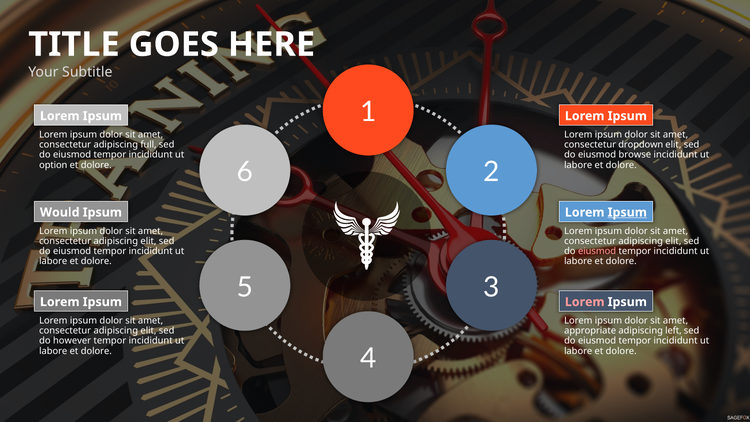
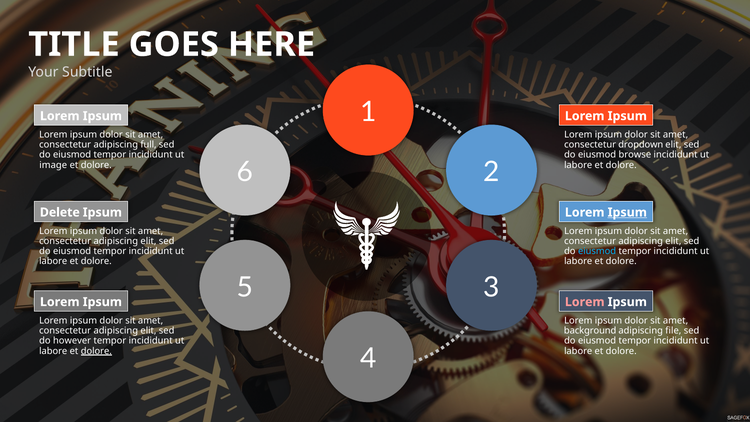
option: option -> image (53, 165)
Would: Would -> Delete (60, 212)
eiusmod colour: pink -> light blue (597, 251)
appropriate: appropriate -> background (590, 331)
left: left -> file (673, 331)
dolore underline: none -> present (96, 351)
